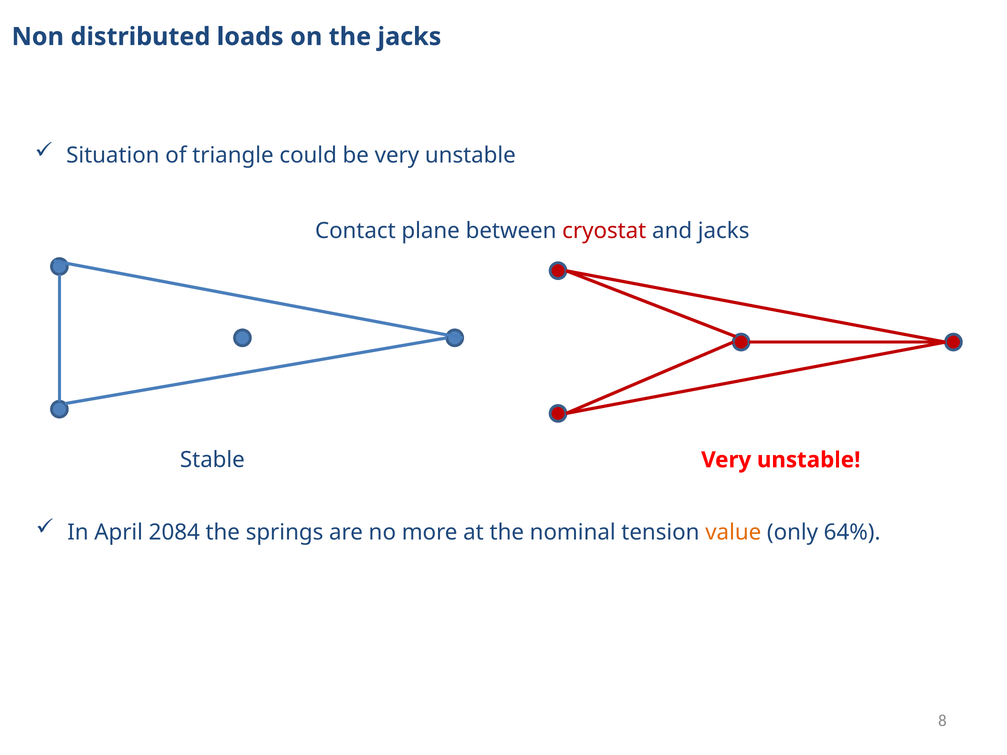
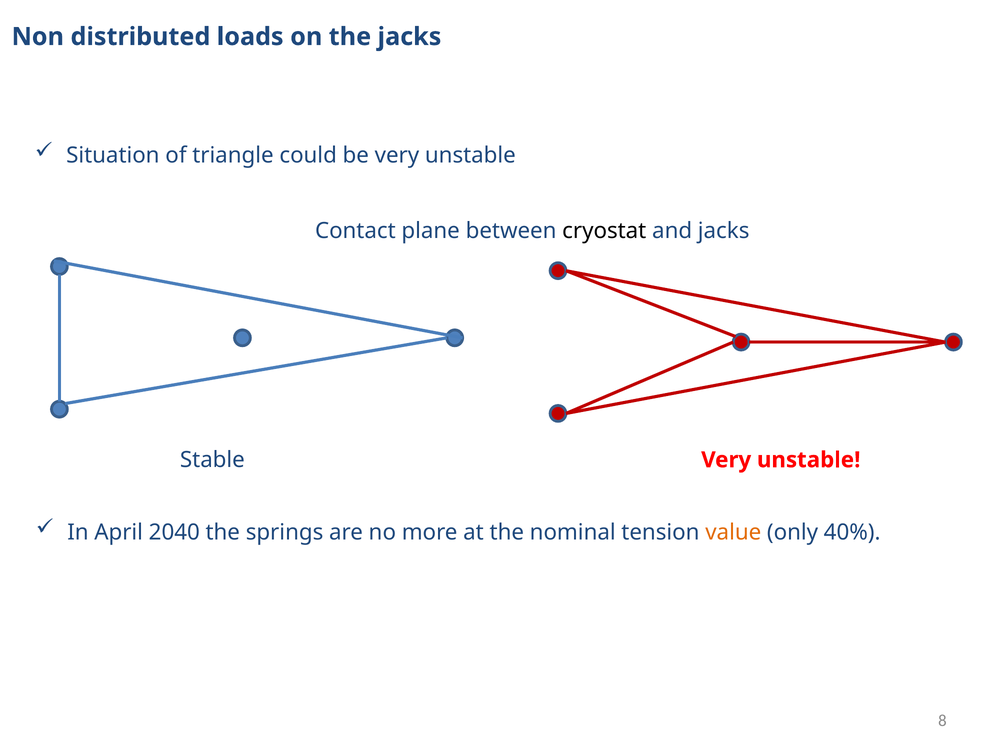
cryostat colour: red -> black (604, 231)
2084: 2084 -> 2040 (174, 532)
64%: 64% -> 40% (852, 532)
